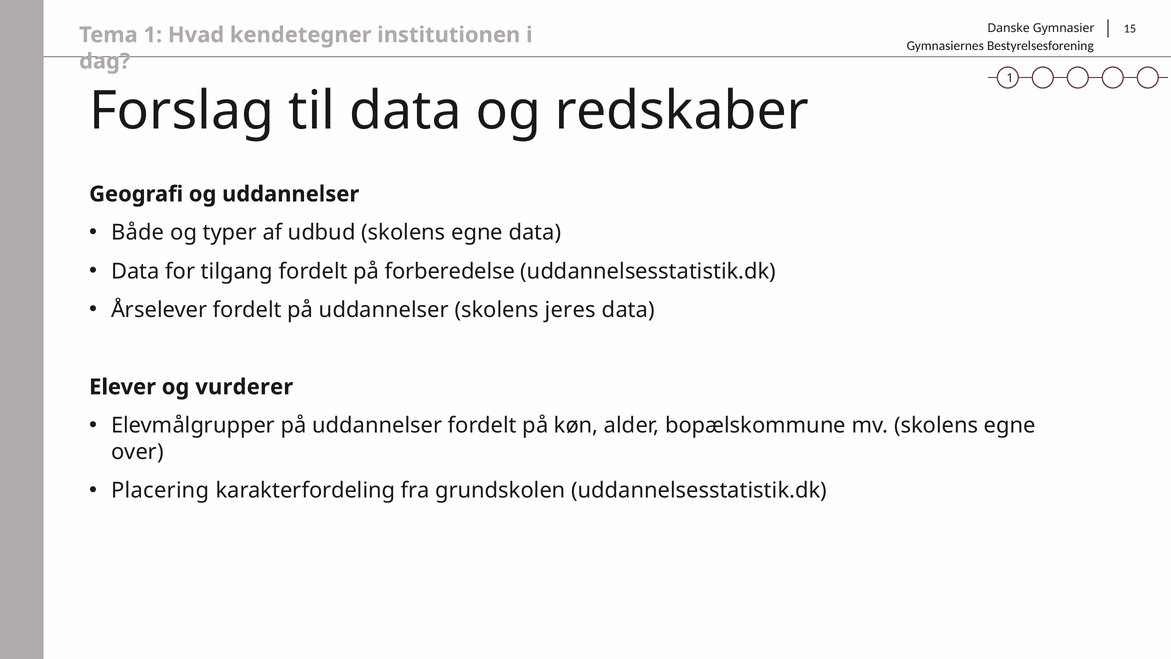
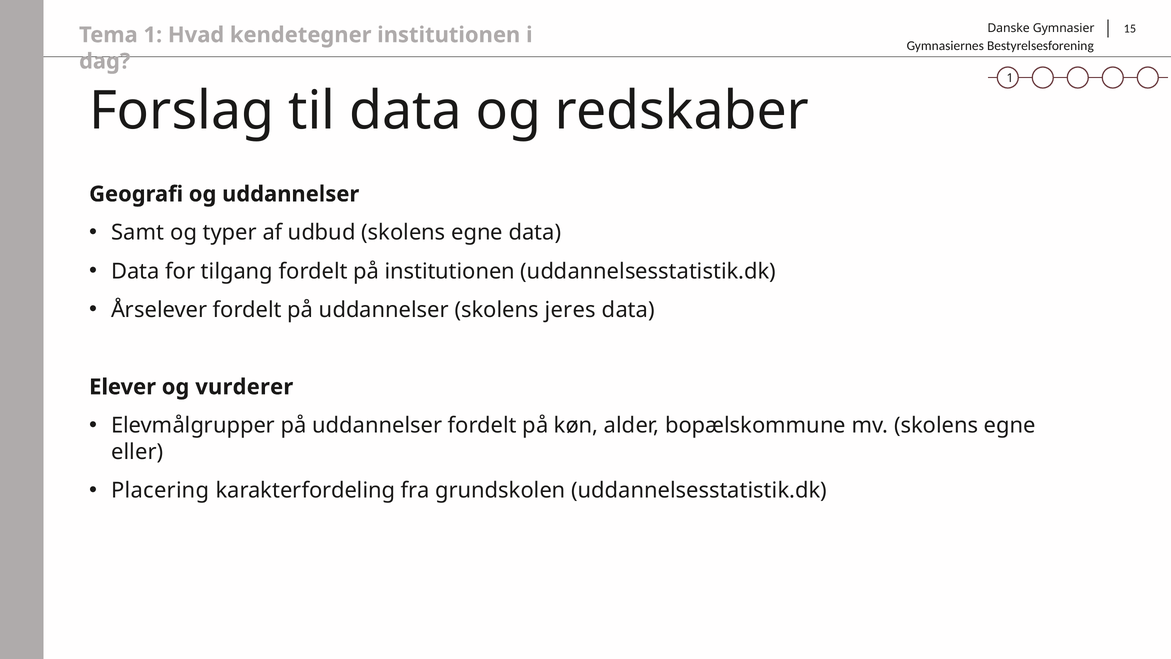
Både: Både -> Samt (138, 233)
på forberedelse: forberedelse -> institutionen (450, 271)
over: over -> eller (137, 452)
